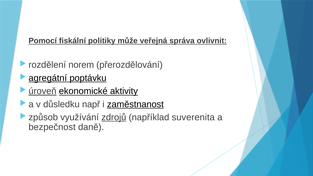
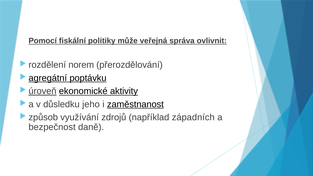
např: např -> jeho (91, 104)
zdrojů underline: present -> none (114, 117)
suverenita: suverenita -> západních (193, 117)
